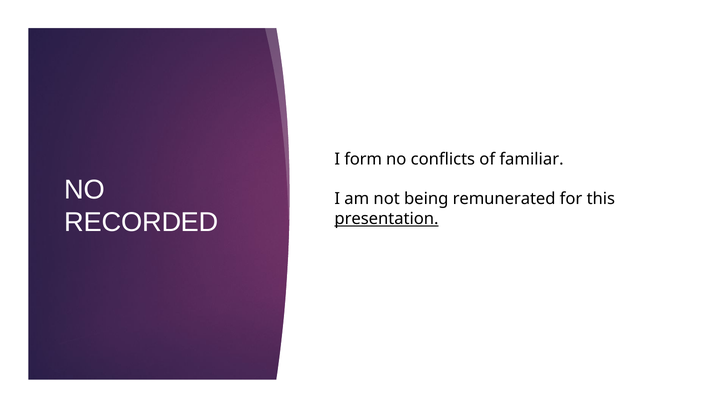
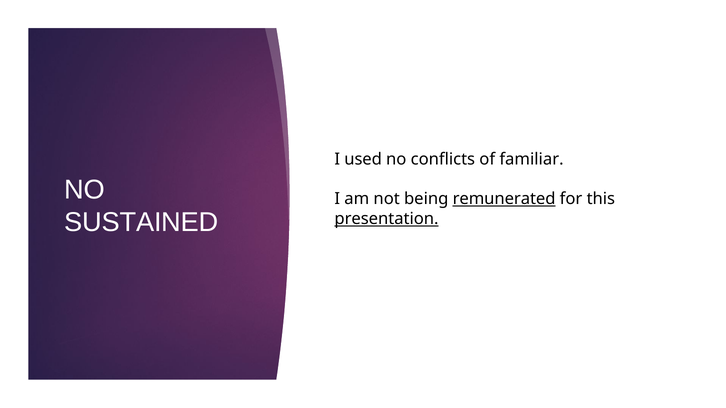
form: form -> used (363, 159)
remunerated underline: none -> present (504, 199)
RECORDED: RECORDED -> SUSTAINED (141, 222)
